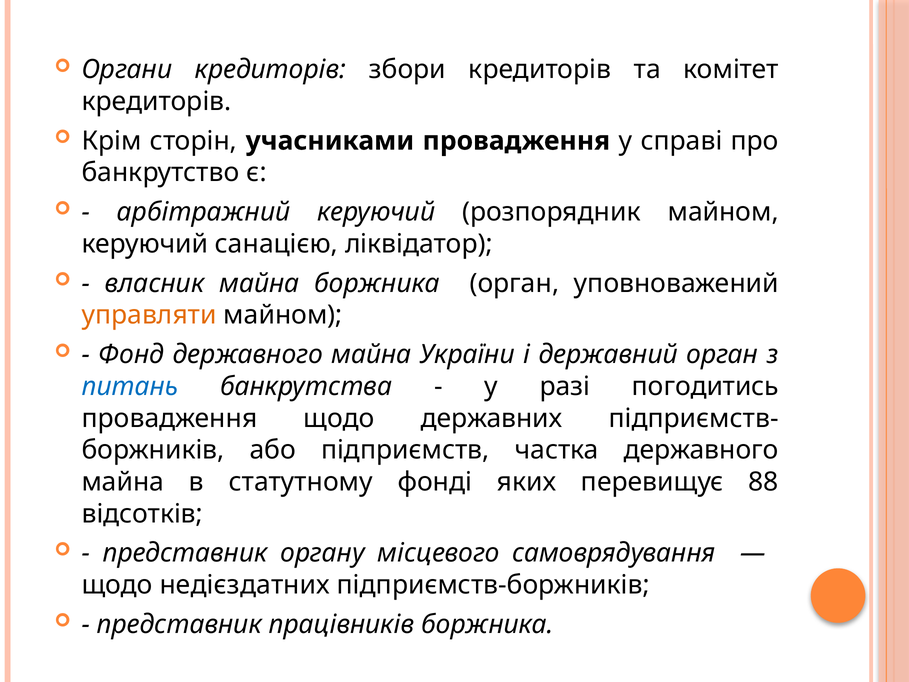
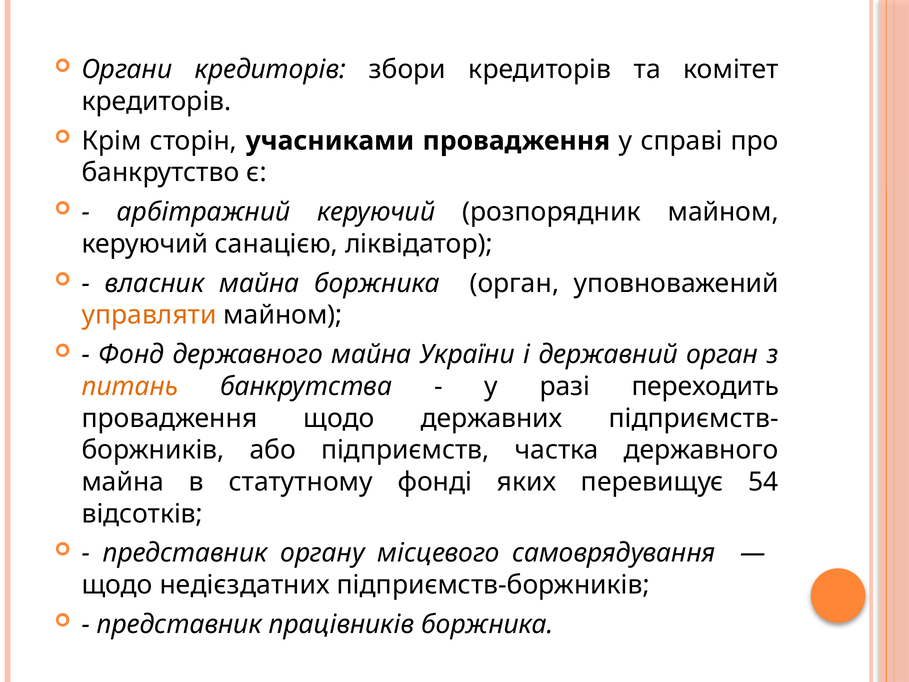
питань colour: blue -> orange (130, 386)
погодитись: погодитись -> переходить (705, 386)
88: 88 -> 54 (763, 482)
